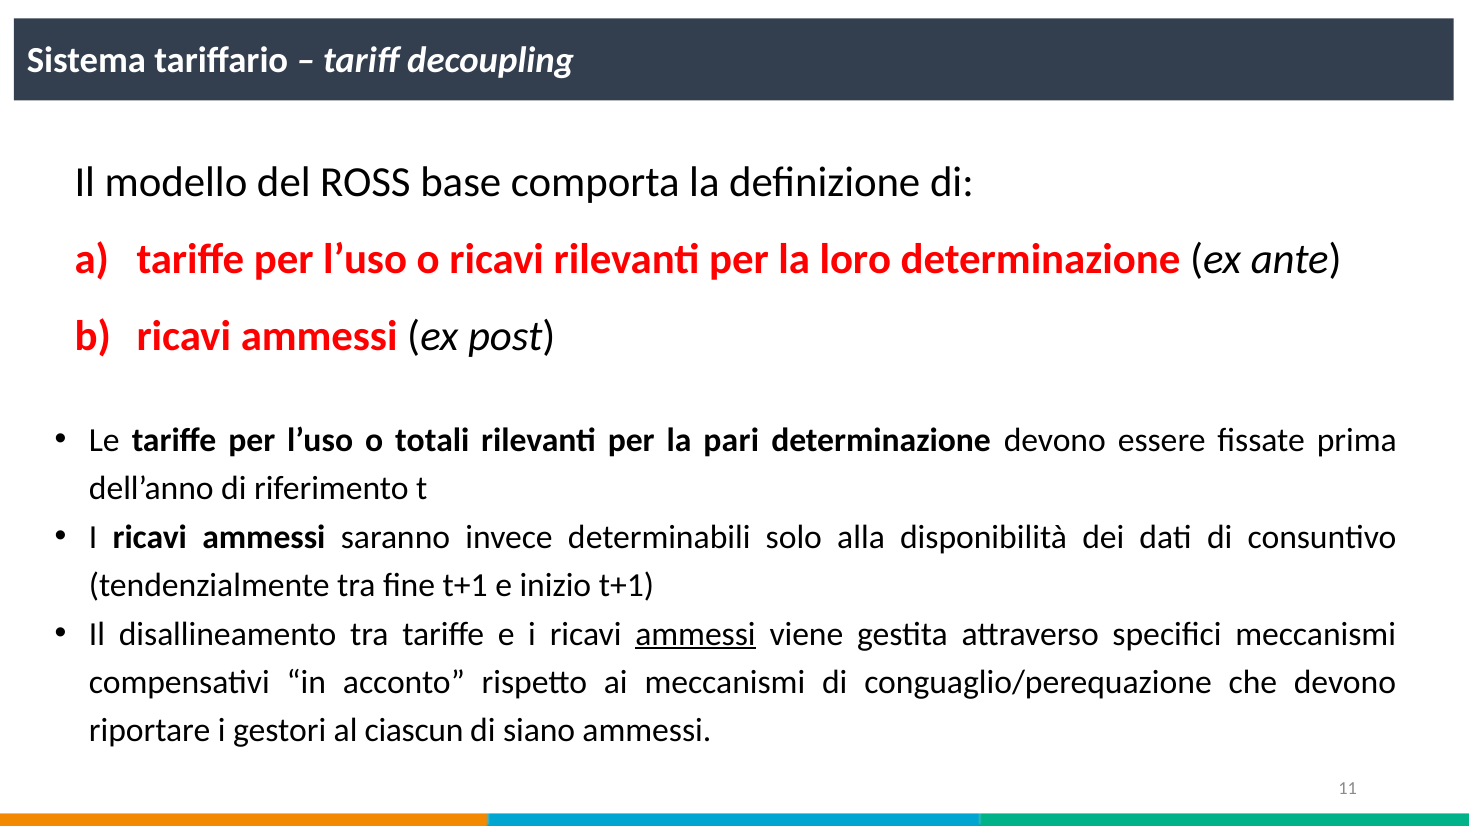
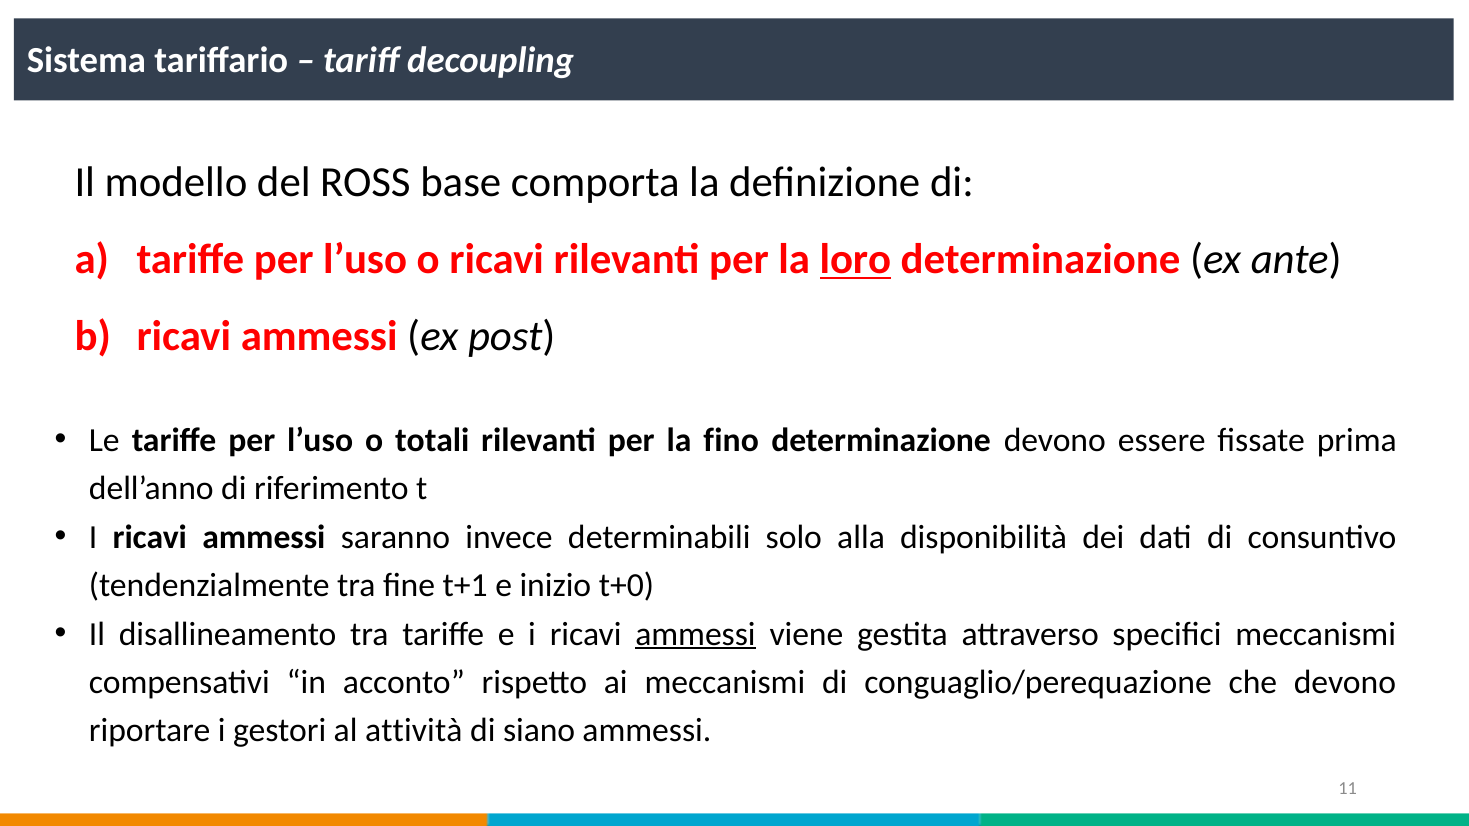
loro underline: none -> present (855, 260)
pari: pari -> fino (731, 440)
inizio t+1: t+1 -> t+0 (626, 586)
ciascun: ciascun -> attività (414, 731)
